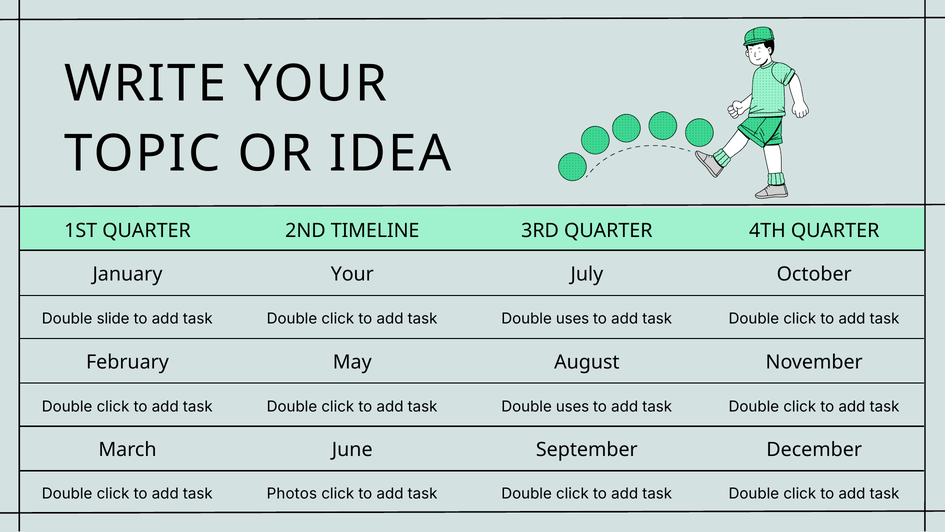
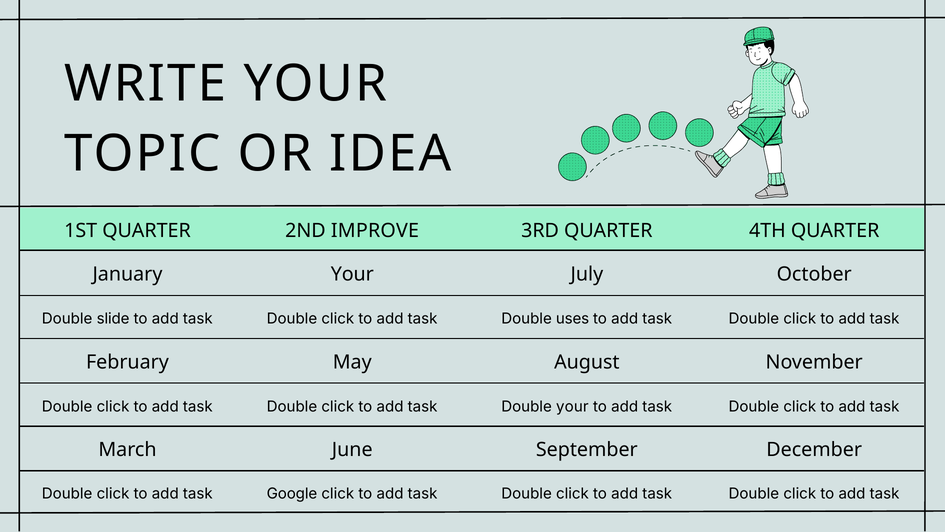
TIMELINE: TIMELINE -> IMPROVE (375, 230)
uses: uses -> your (572, 406)
Photos: Photos -> Google (292, 493)
